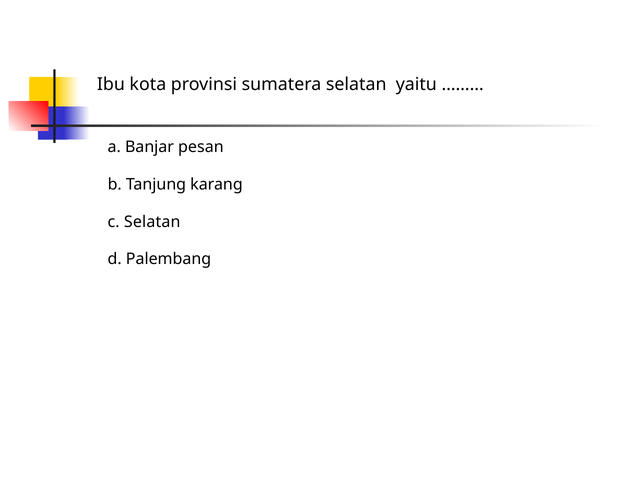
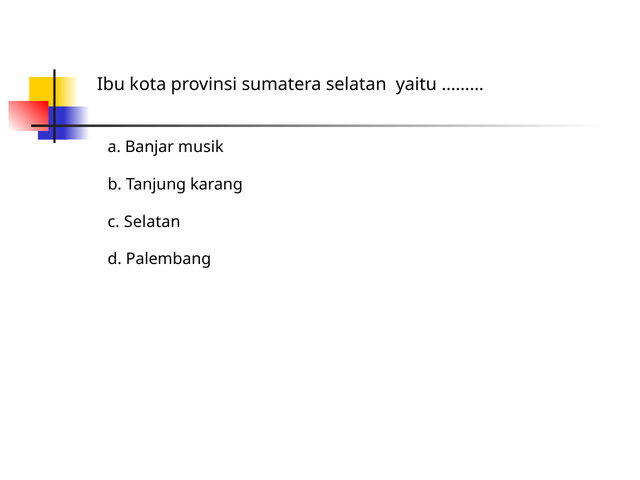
pesan: pesan -> musik (201, 147)
